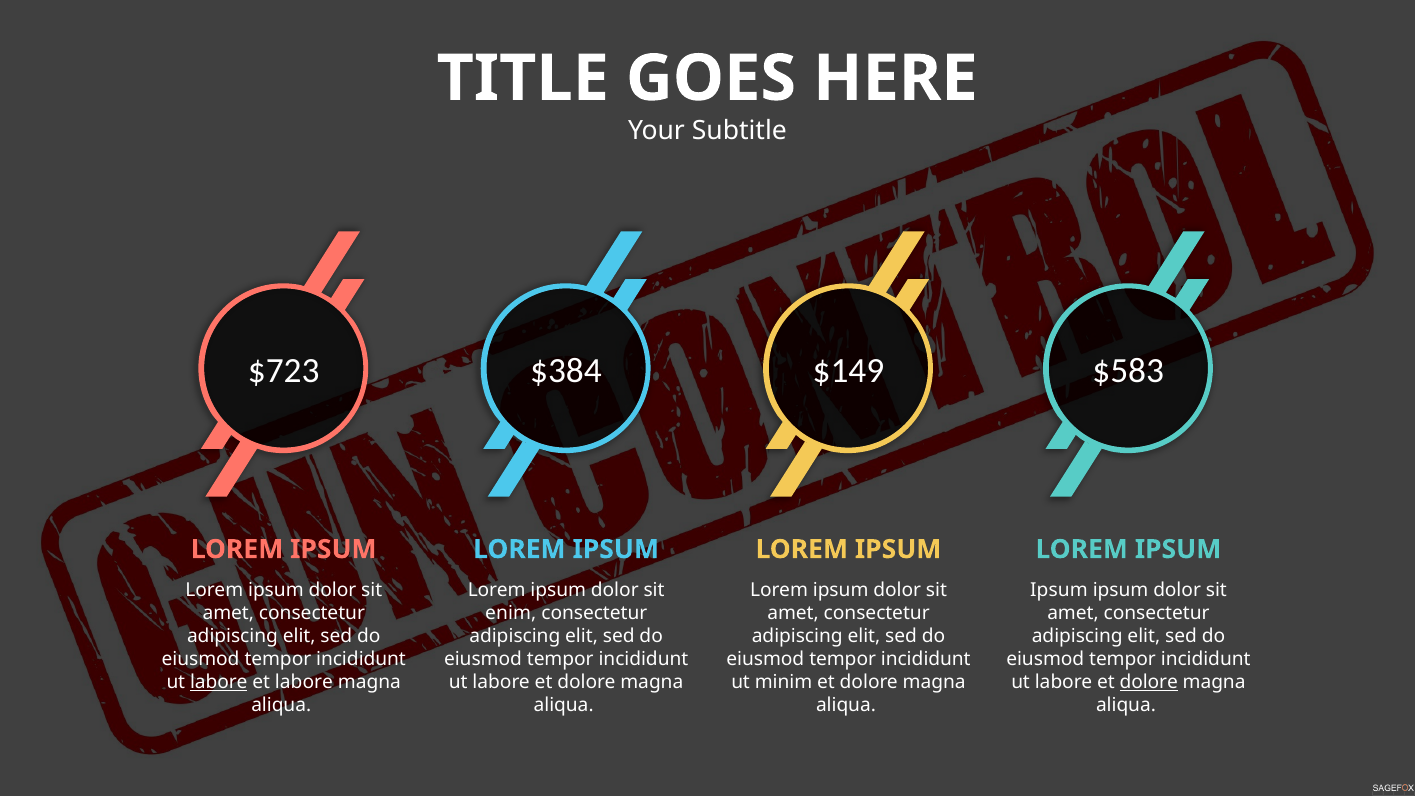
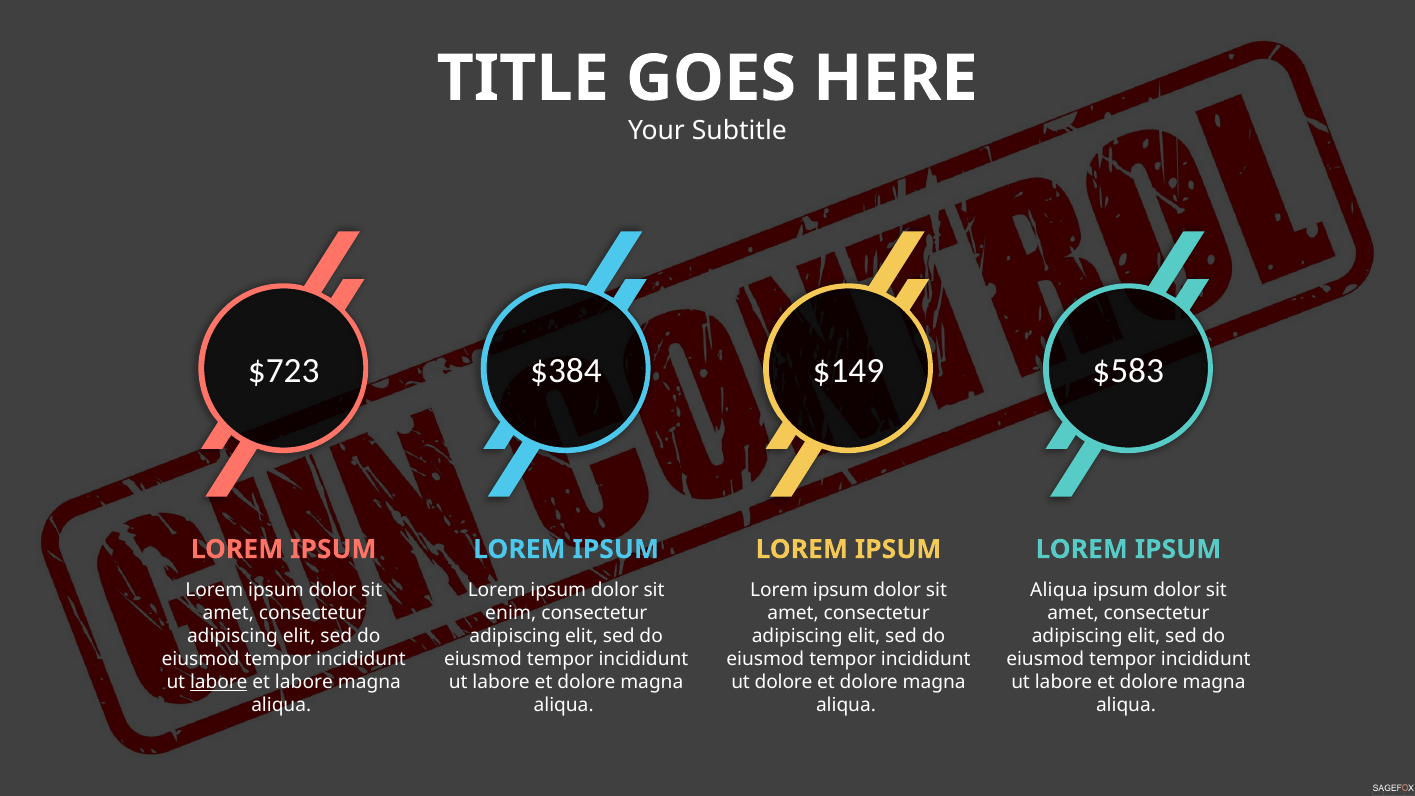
Ipsum: Ipsum -> Aliqua (1059, 590)
ut minim: minim -> dolore (784, 682)
dolore underline: present -> none (1149, 682)
